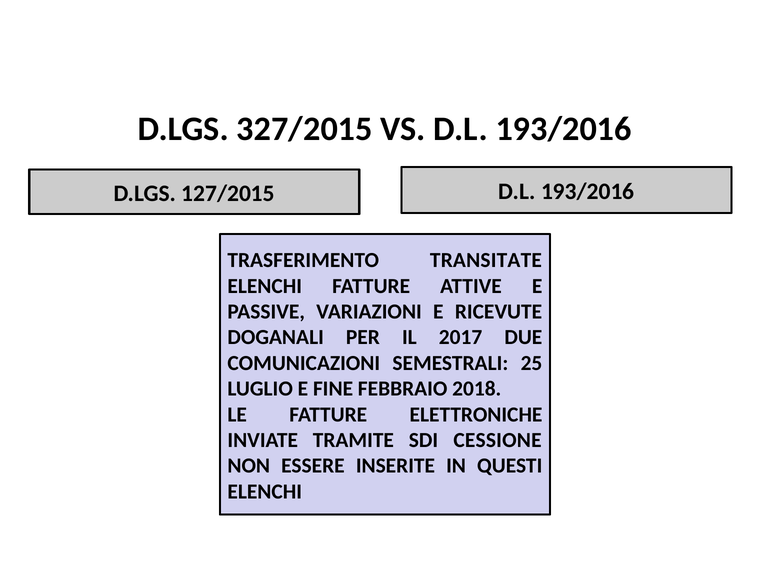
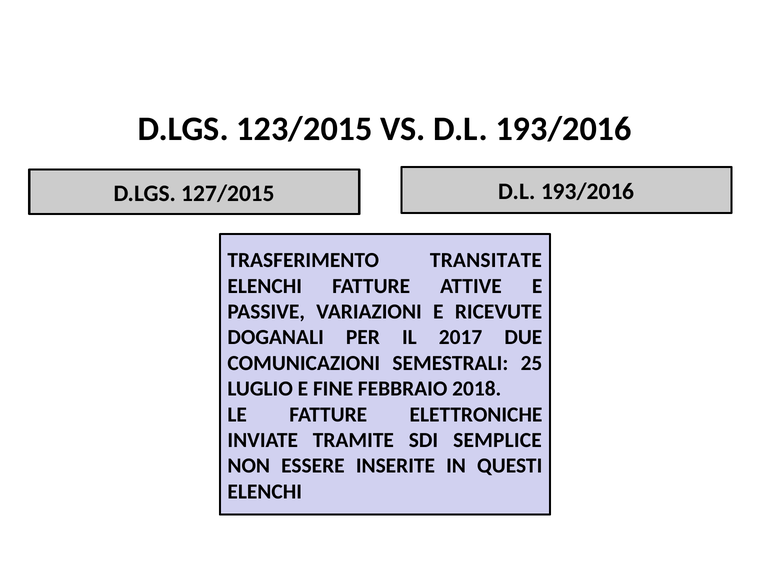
327/2015: 327/2015 -> 123/2015 (304, 129)
CESSIONE: CESSIONE -> SEMPLICE (497, 440)
